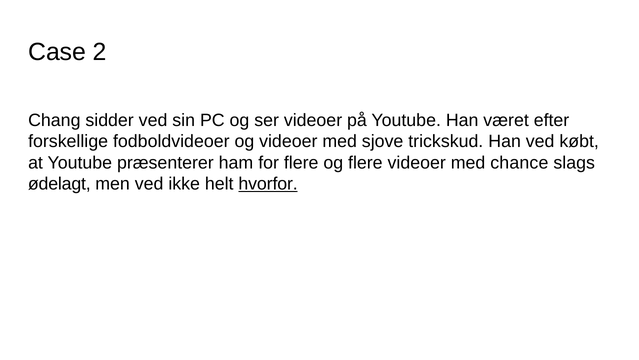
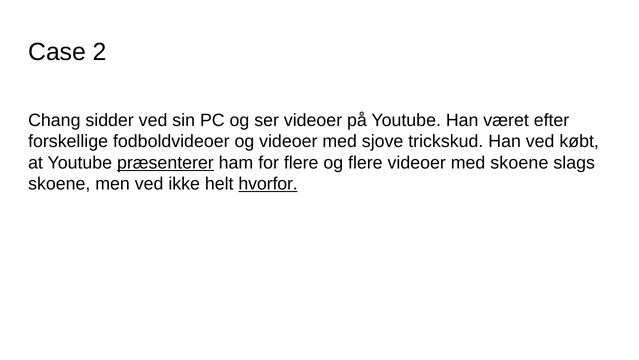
præsenterer underline: none -> present (165, 162)
med chance: chance -> skoene (519, 162)
ødelagt: ødelagt -> skoene (59, 184)
